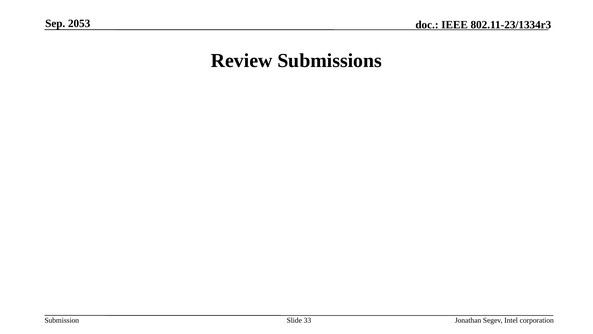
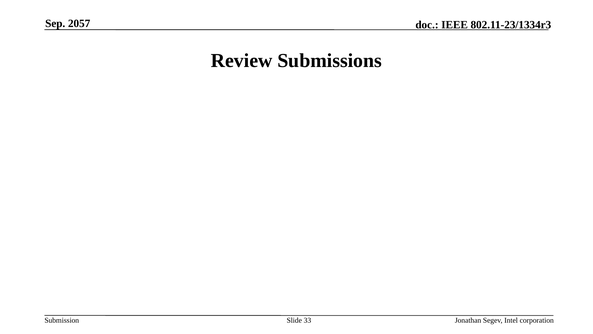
2053: 2053 -> 2057 (79, 24)
